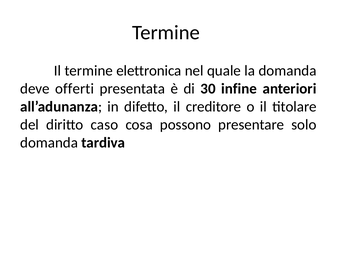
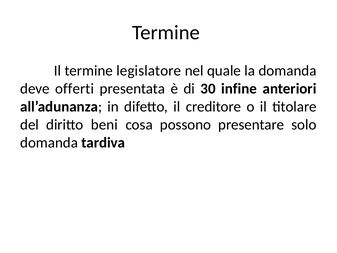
elettronica: elettronica -> legislatore (149, 71)
caso: caso -> beni (104, 125)
